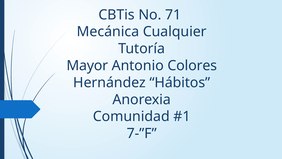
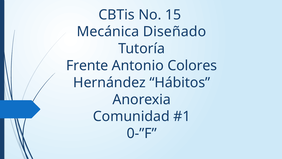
71: 71 -> 15 (173, 15)
Cualquier: Cualquier -> Diseñado (175, 32)
Mayor: Mayor -> Frente (87, 65)
7-”F: 7-”F -> 0-”F (142, 133)
